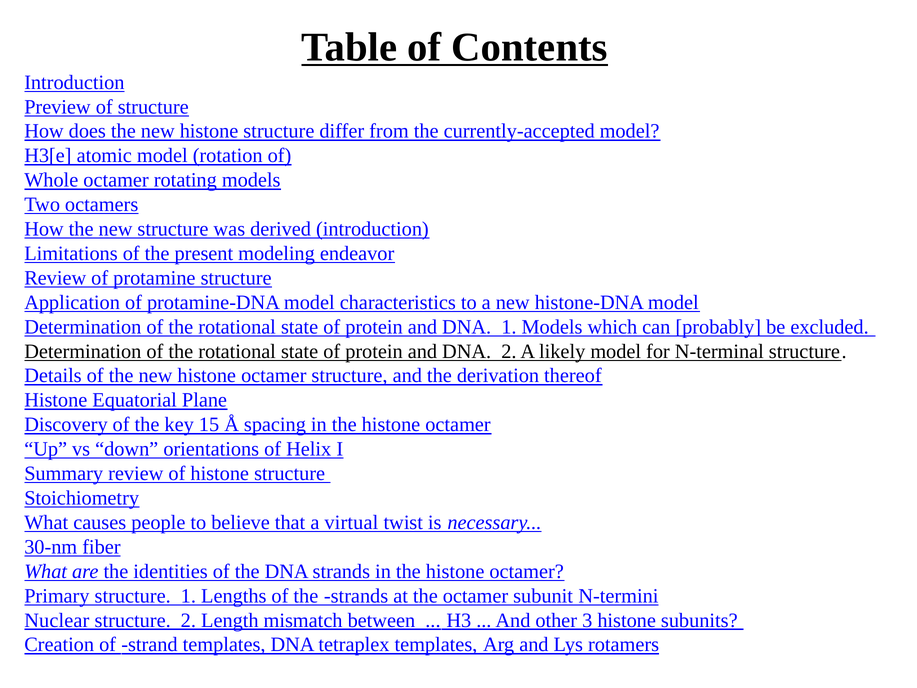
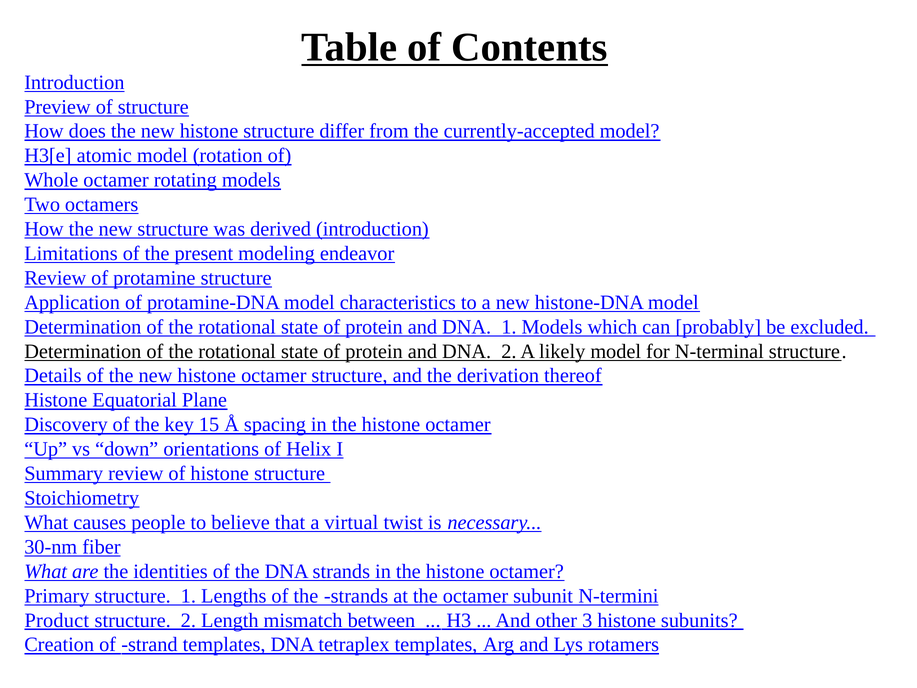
Nuclear: Nuclear -> Product (57, 620)
